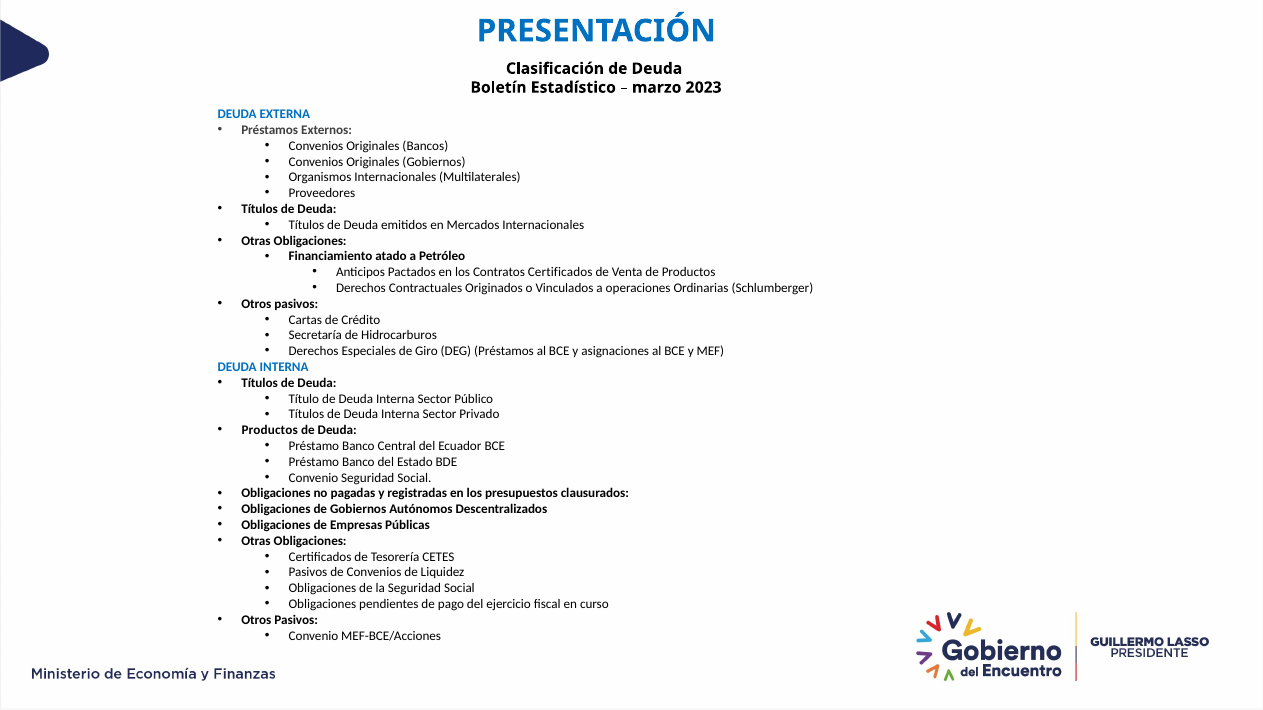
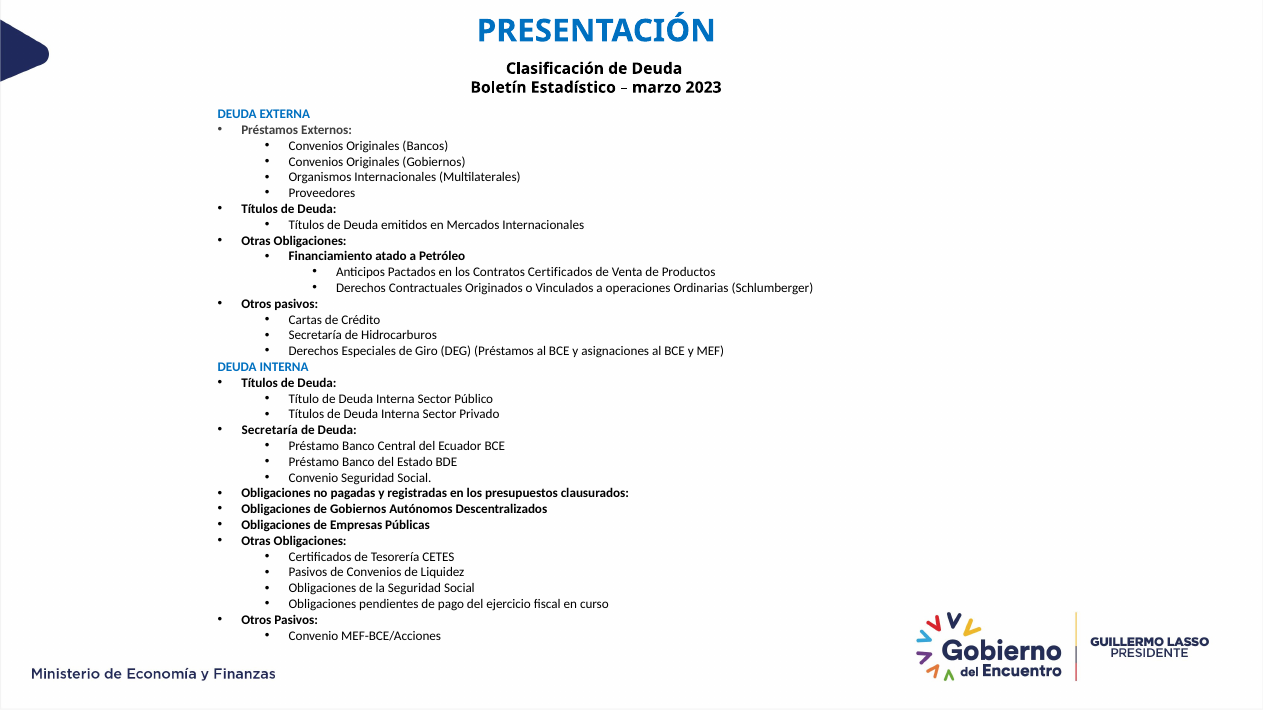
Productos: Productos -> Secretaría (270, 431)
